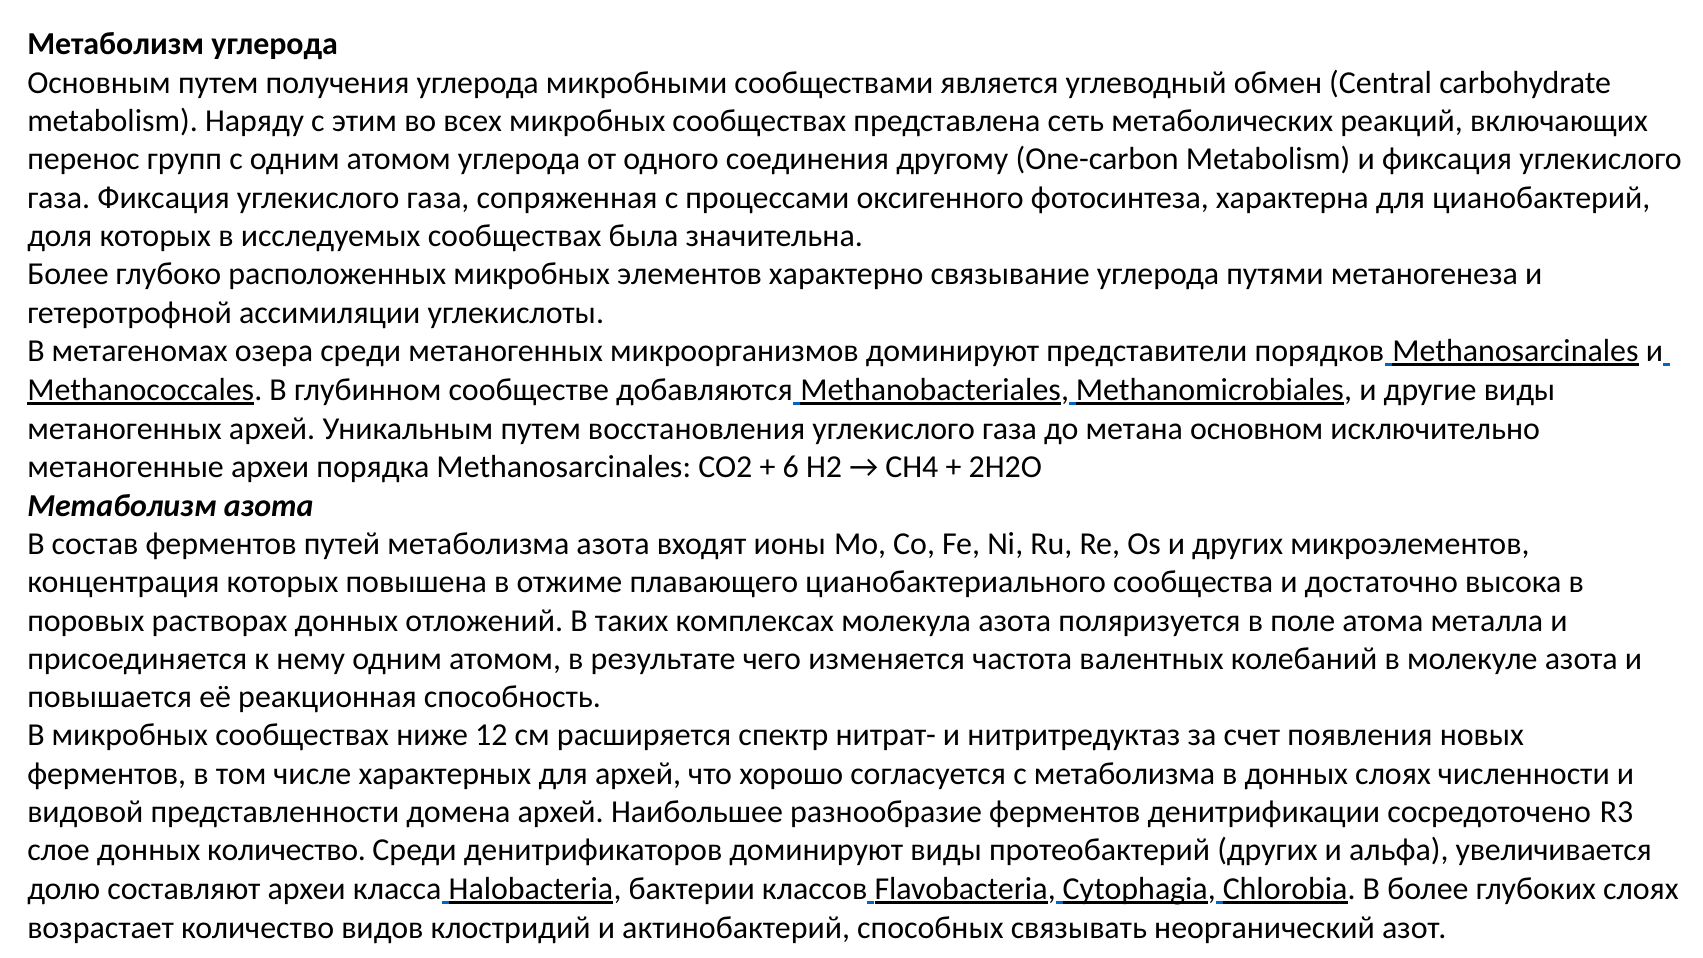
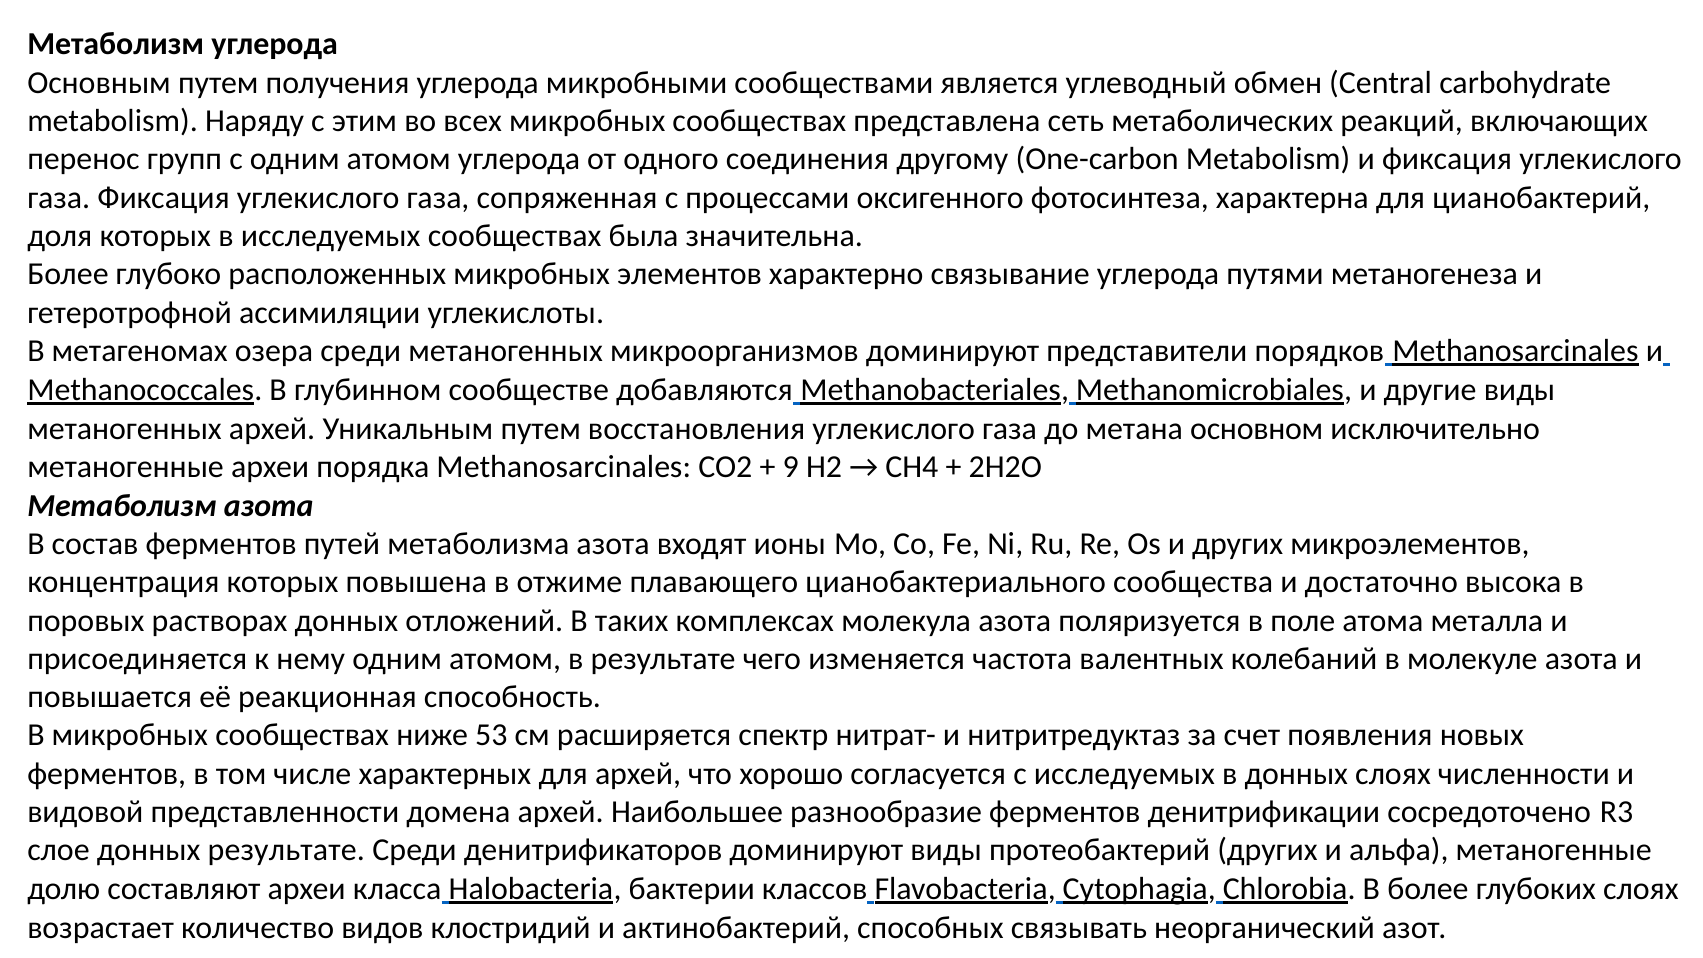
6: 6 -> 9 (791, 467)
12: 12 -> 53 (491, 735)
с метаболизма: метаболизма -> исследуемых (1124, 774)
донных количество: количество -> результате (286, 850)
альфа увеличивается: увеличивается -> метаногенные (1554, 850)
